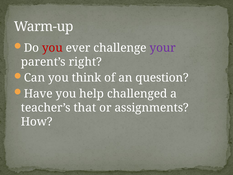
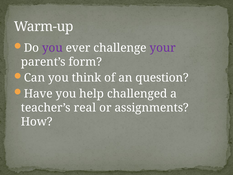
you colour: red -> purple (52, 48)
right: right -> form (85, 62)
that: that -> real (85, 108)
